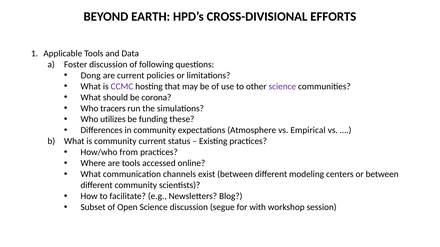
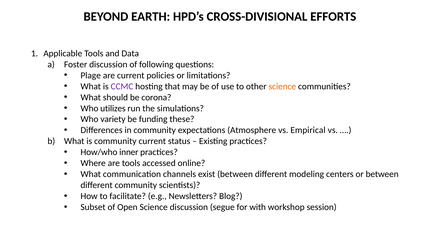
Dong: Dong -> Plage (91, 76)
science colour: purple -> orange (282, 87)
tracers: tracers -> utilizes (113, 109)
utilizes: utilizes -> variety (113, 120)
from: from -> inner (129, 153)
